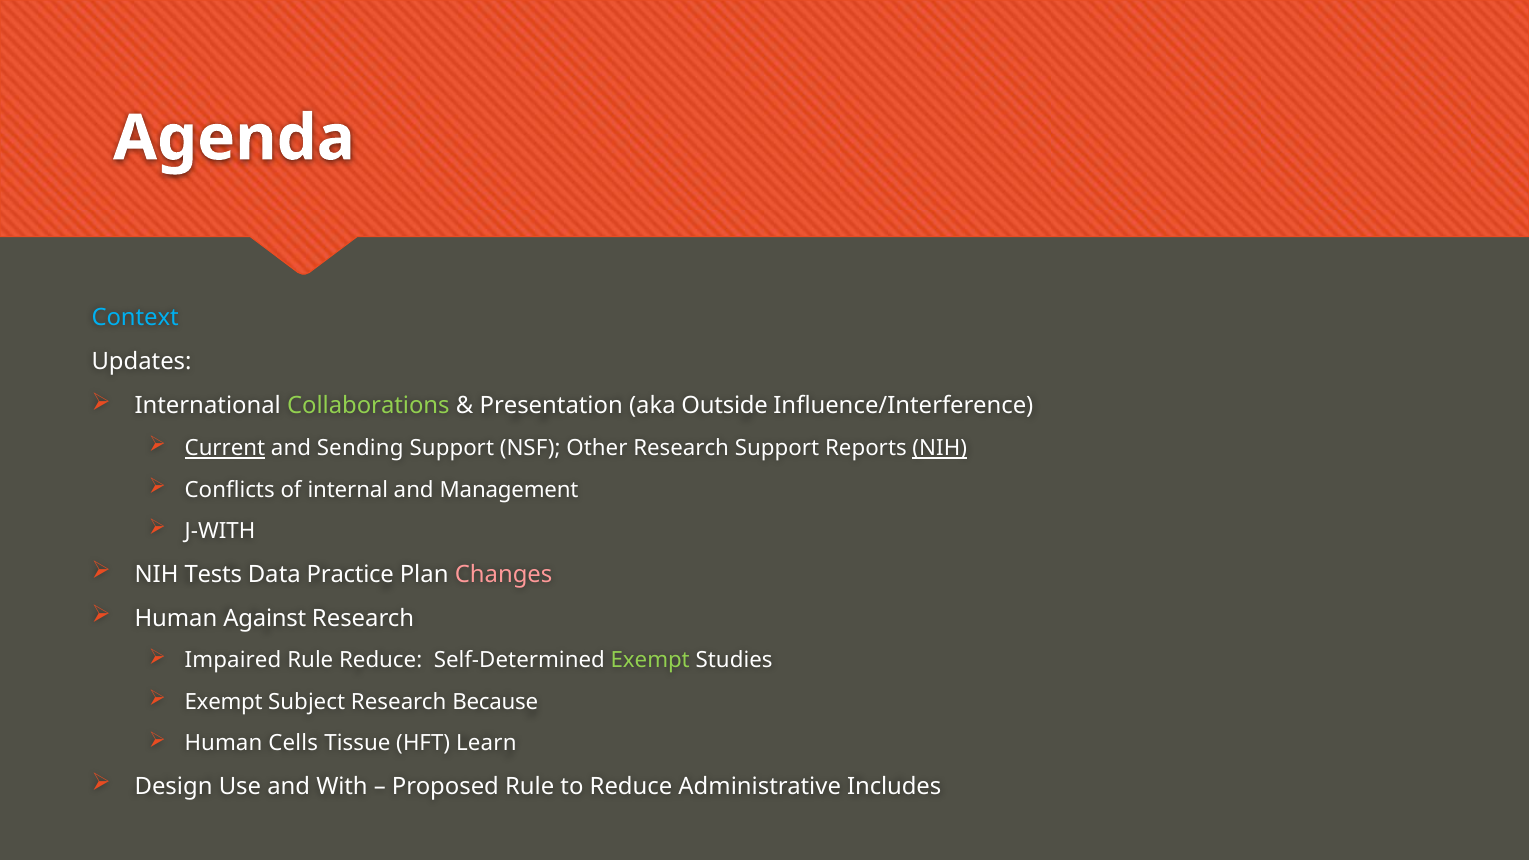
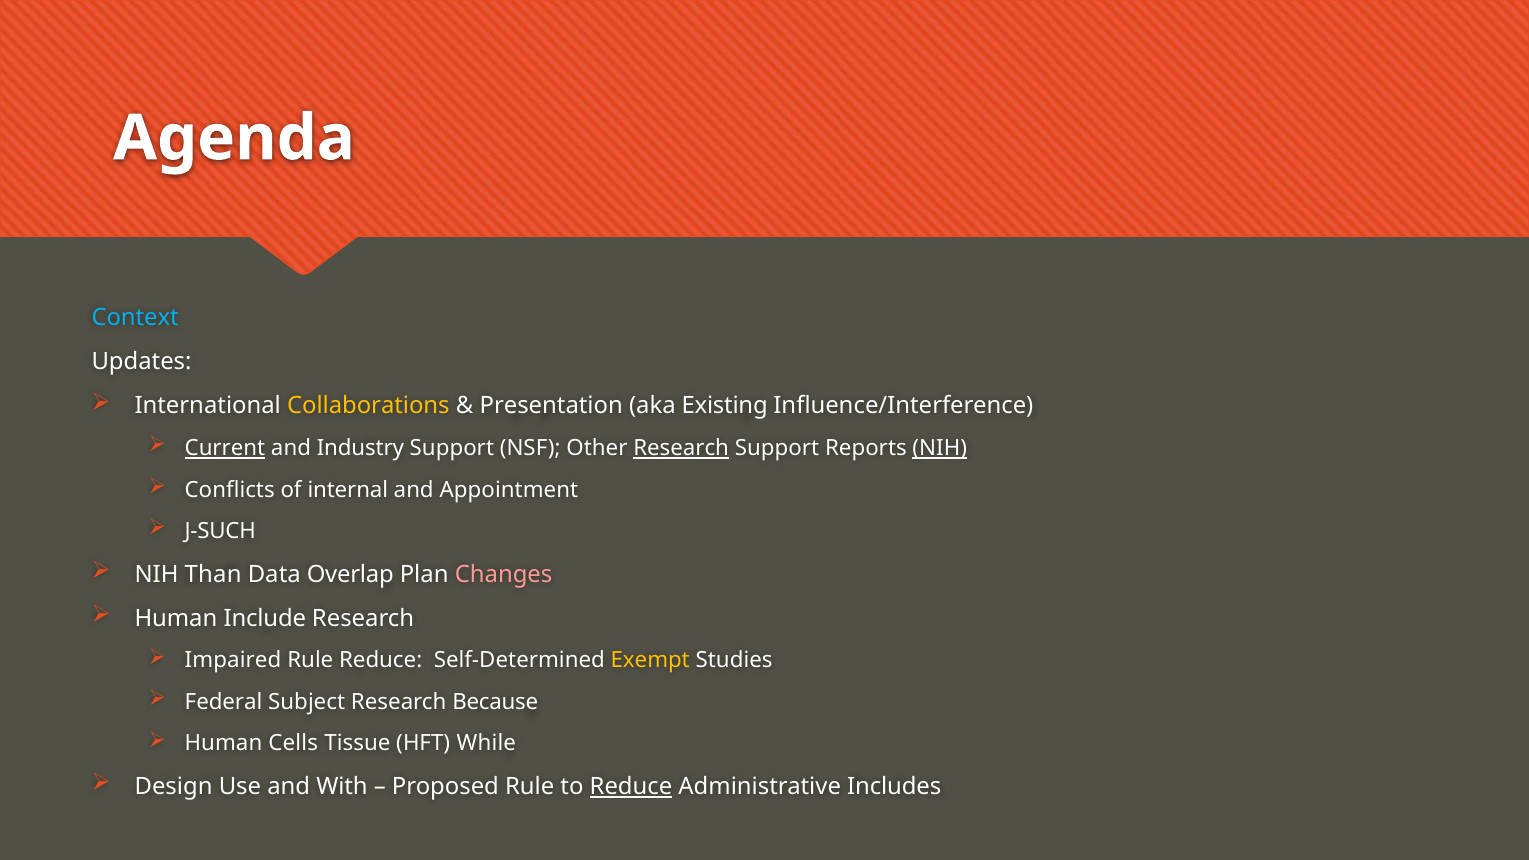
Collaborations colour: light green -> yellow (368, 406)
Outside: Outside -> Existing (725, 406)
Sending: Sending -> Industry (360, 448)
Research underline: none -> present (681, 448)
Management: Management -> Appointment (509, 490)
J-WITH: J-WITH -> J-SUCH (220, 531)
Tests: Tests -> Than (213, 574)
Practice: Practice -> Overlap (350, 574)
Against: Against -> Include (265, 618)
Exempt colour: light green -> yellow (650, 661)
Exempt: Exempt -> Federal (224, 702)
Learn: Learn -> While (486, 744)
Reduce underline: none -> present (631, 787)
